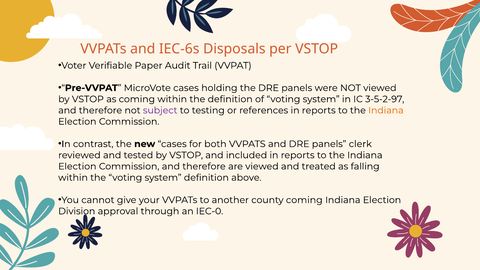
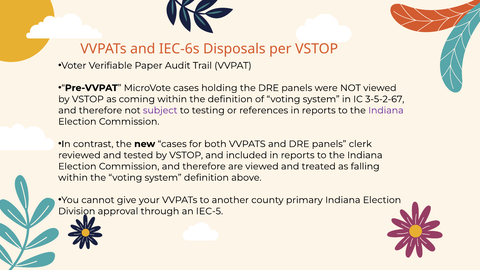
3-5-2-97: 3-5-2-97 -> 3-5-2-67 (385, 99)
Indiana colour: orange -> purple (386, 110)
county coming: coming -> primary (304, 200)
IEC-0: IEC-0 -> IEC-5 (210, 211)
